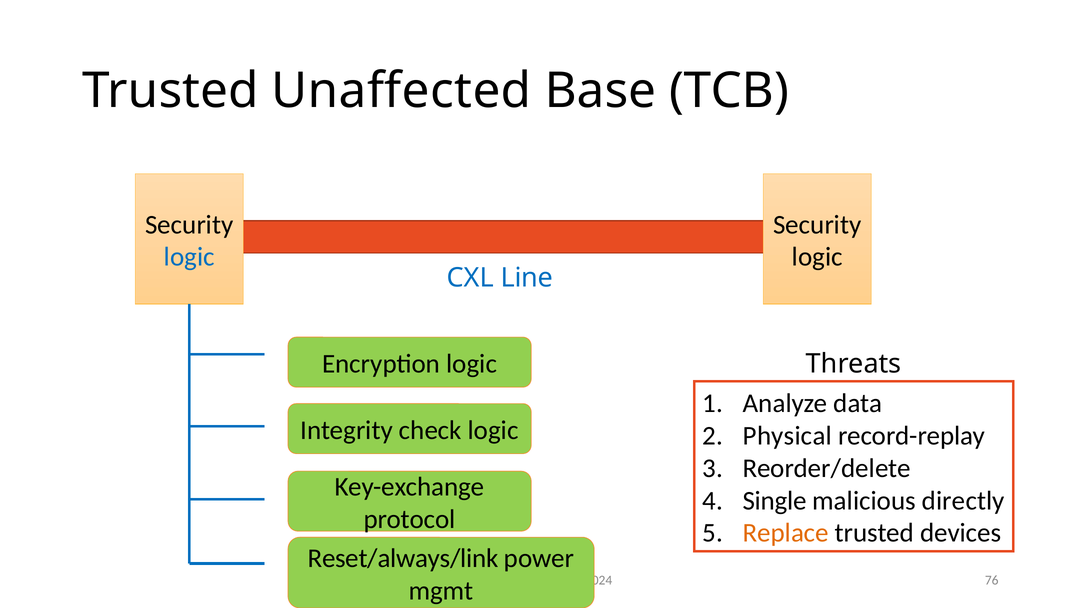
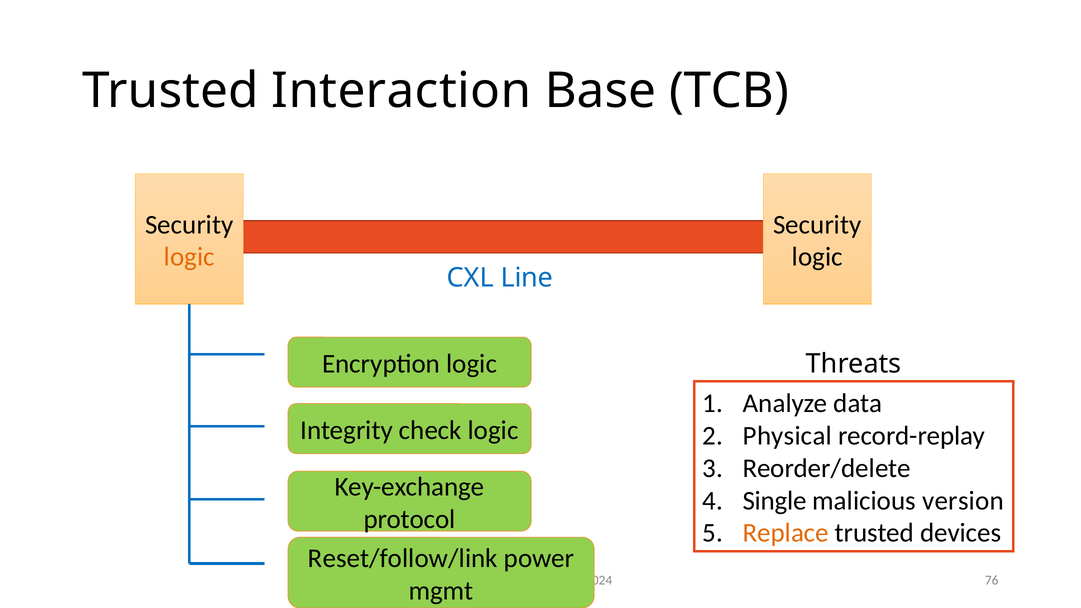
Unaffected: Unaffected -> Interaction (401, 91)
logic colour: blue -> orange (189, 257)
directly: directly -> version (963, 501)
Reset/always/link: Reset/always/link -> Reset/follow/link (403, 558)
